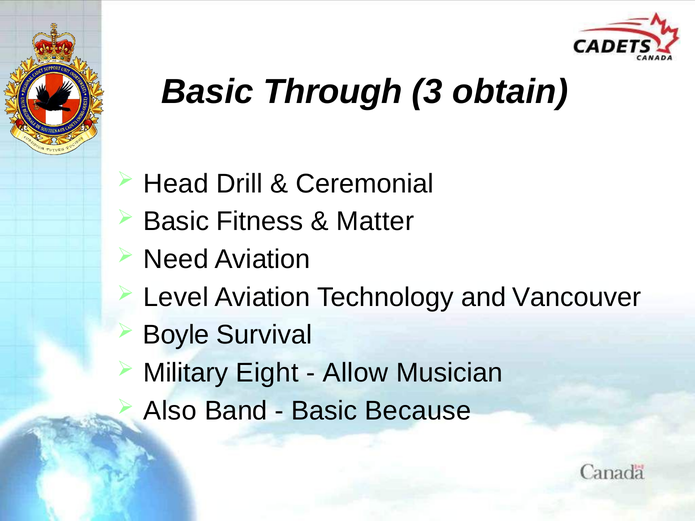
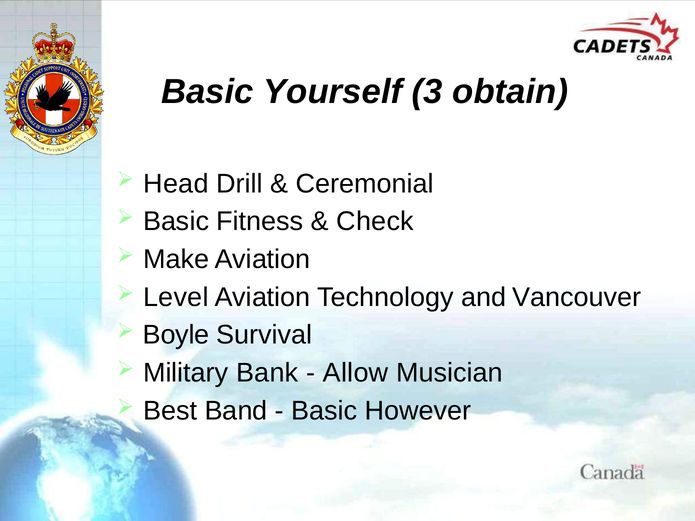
Through: Through -> Yourself (333, 92)
Matter: Matter -> Check (375, 222)
Need: Need -> Make (176, 260)
Eight: Eight -> Bank (267, 373)
Also: Also -> Best (170, 411)
Because: Because -> However (418, 411)
